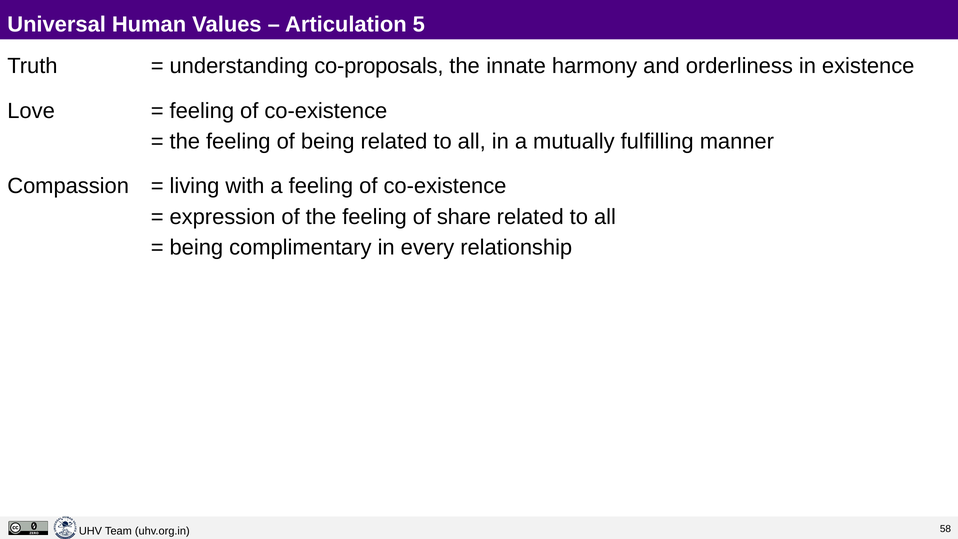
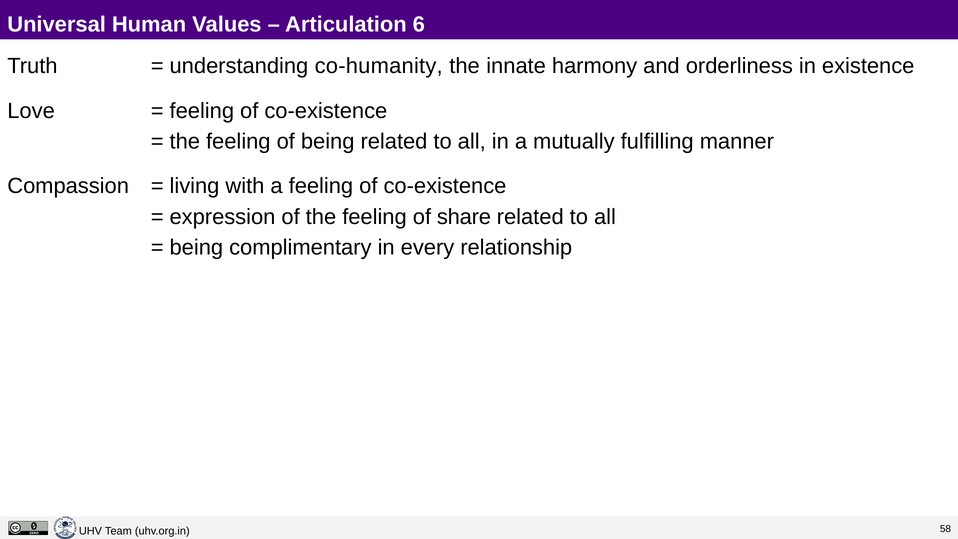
5: 5 -> 6 (419, 24)
co-proposals: co-proposals -> co-humanity (379, 66)
